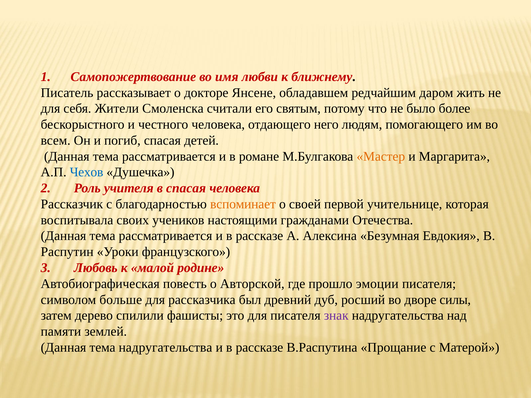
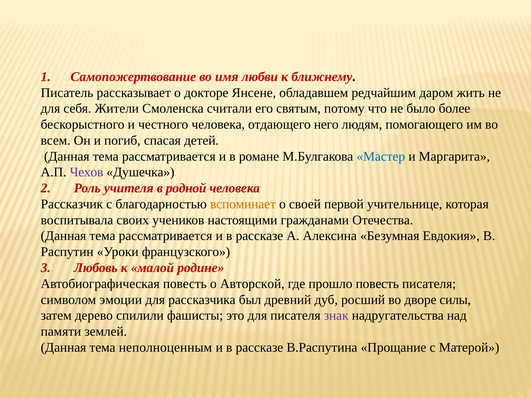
Мастер colour: orange -> blue (381, 156)
Чехов colour: blue -> purple (87, 172)
в спасая: спасая -> родной (186, 188)
прошло эмоции: эмоции -> повесть (377, 284)
больше: больше -> эмоции (121, 300)
тема надругательства: надругательства -> неполноценным (165, 348)
